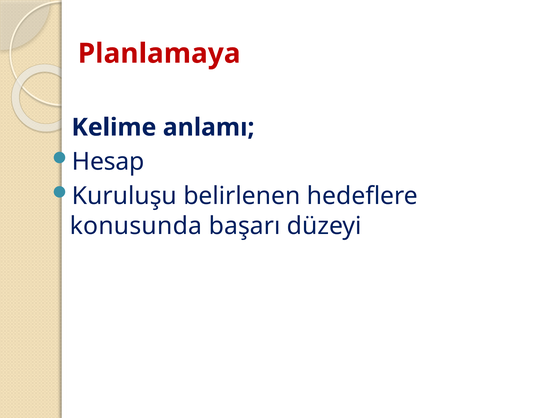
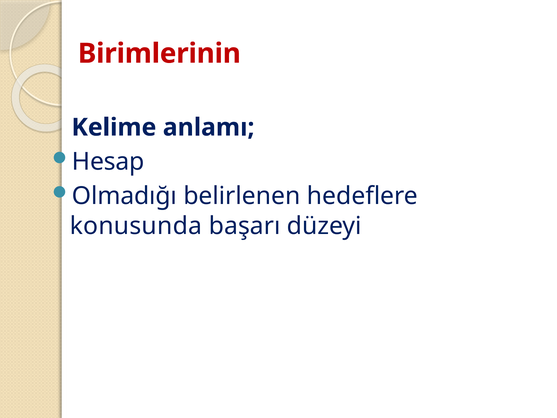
Planlamaya: Planlamaya -> Birimlerinin (159, 53)
Kuruluşu: Kuruluşu -> Olmadığı (124, 196)
